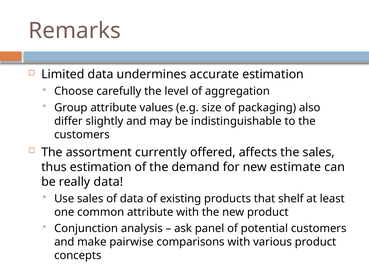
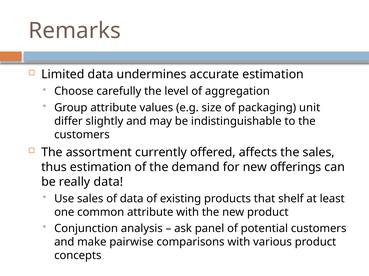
also: also -> unit (310, 108)
estimate: estimate -> offerings (296, 167)
